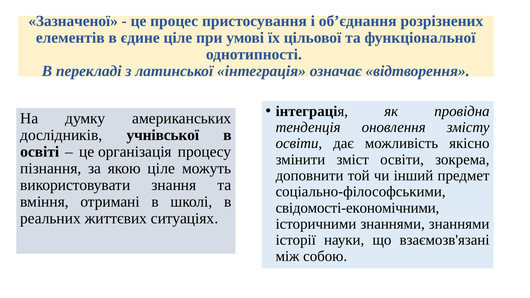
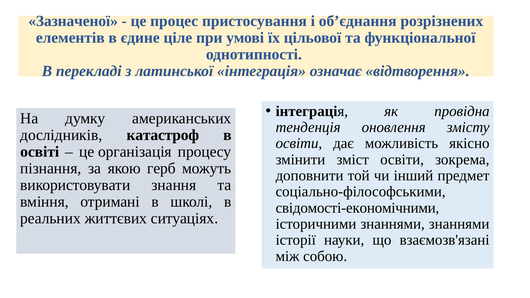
учнівської: учнівської -> катастроф (163, 135)
якою ціле: ціле -> герб (161, 168)
